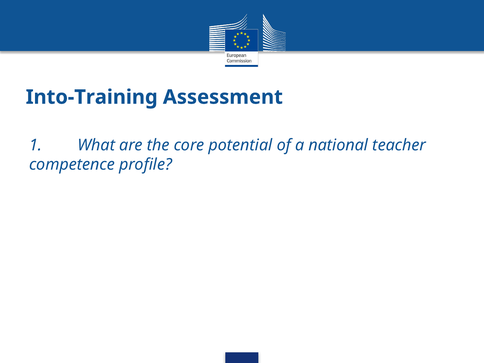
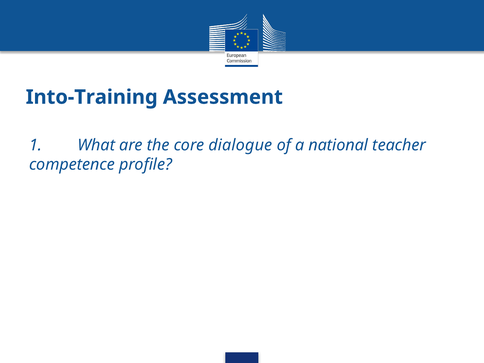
potential: potential -> dialogue (240, 145)
